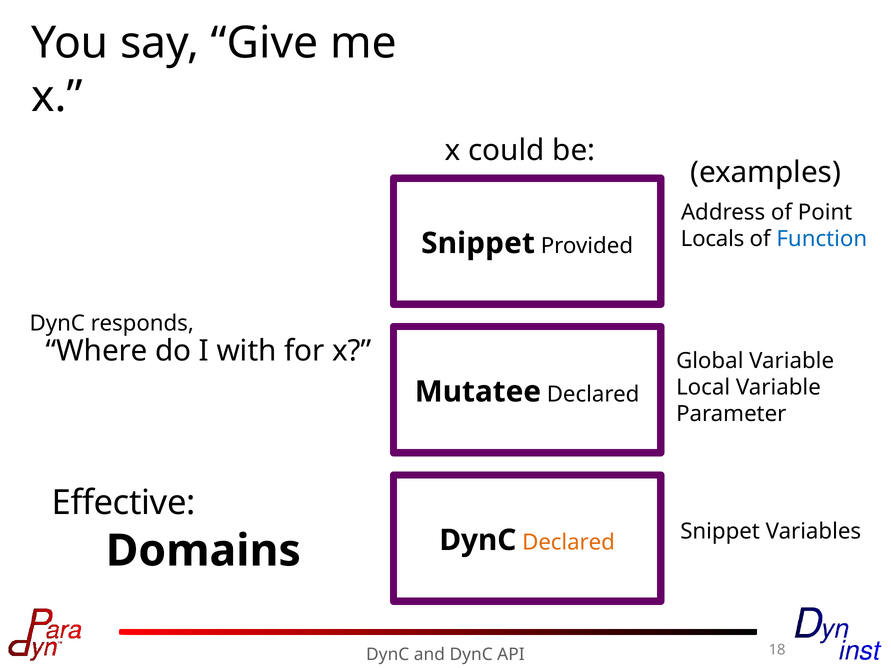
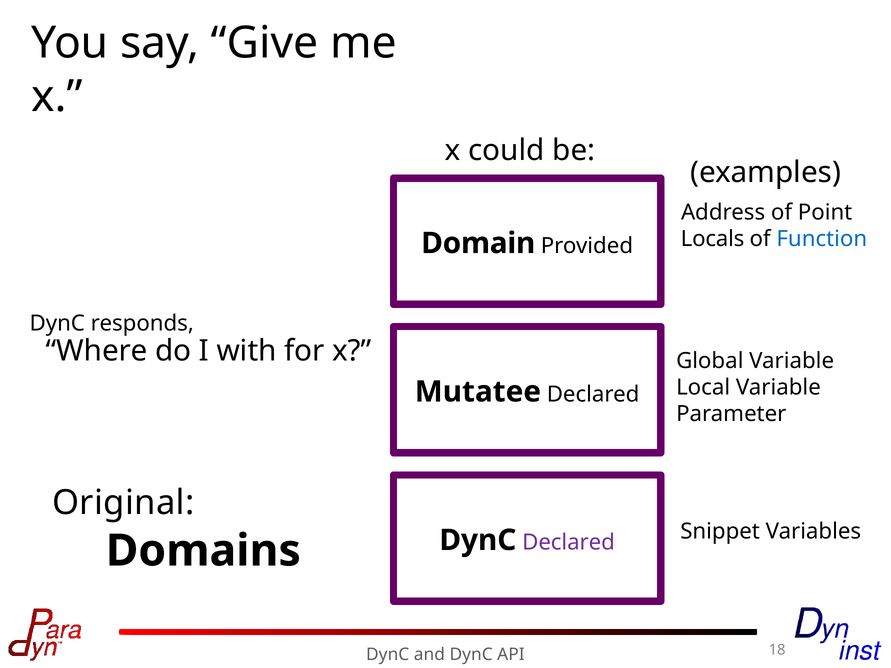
Snippet: Snippet -> Domain (478, 243)
Effective: Effective -> Original (123, 503)
Declared colour: orange -> purple (569, 543)
